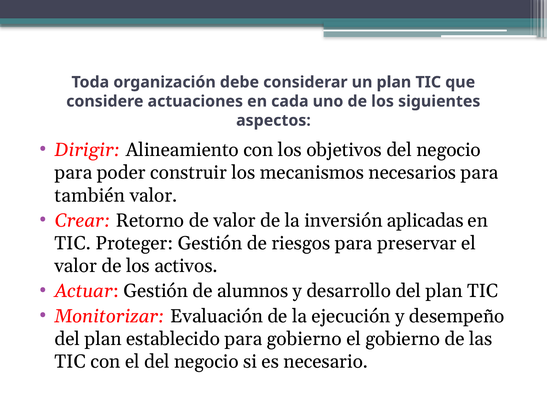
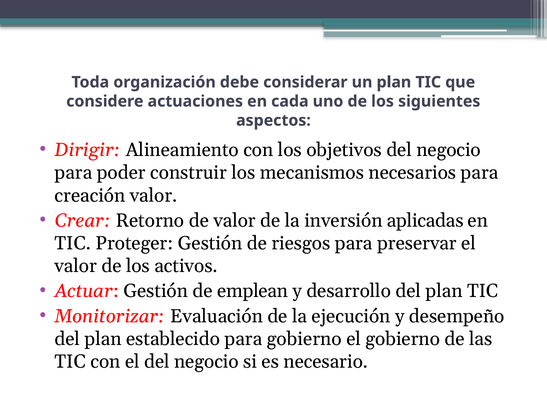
también: también -> creación (90, 196)
alumnos: alumnos -> emplean (253, 291)
